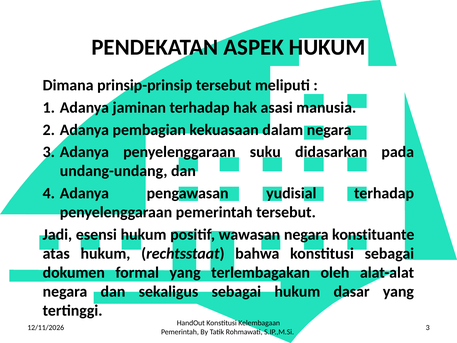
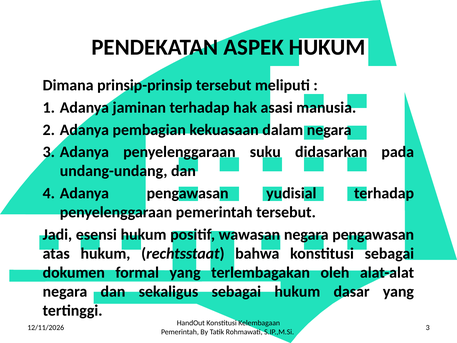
negara konstituante: konstituante -> pengawasan (373, 234)
